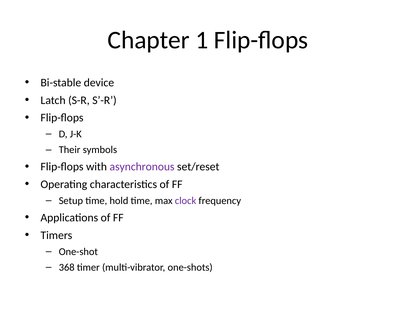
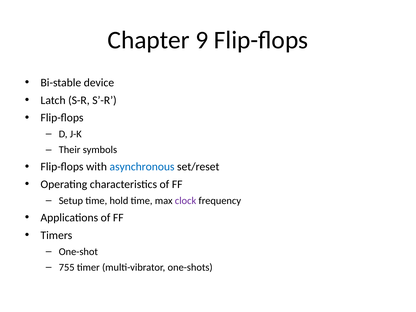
1: 1 -> 9 (202, 40)
asynchronous colour: purple -> blue (142, 167)
368: 368 -> 755 (67, 267)
